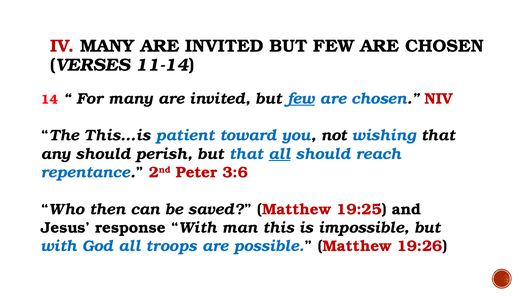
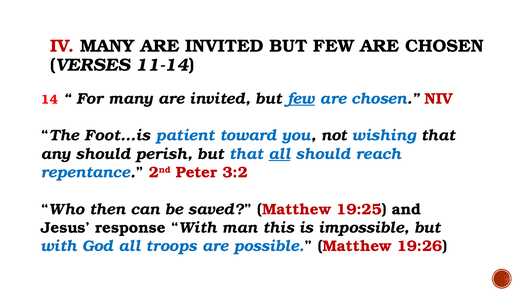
This…is: This…is -> Foot…is (117, 136)
3:6: 3:6 -> 3:2 (235, 172)
